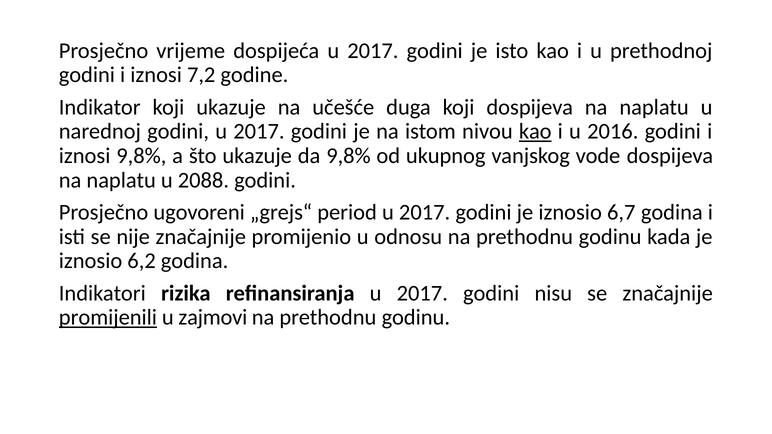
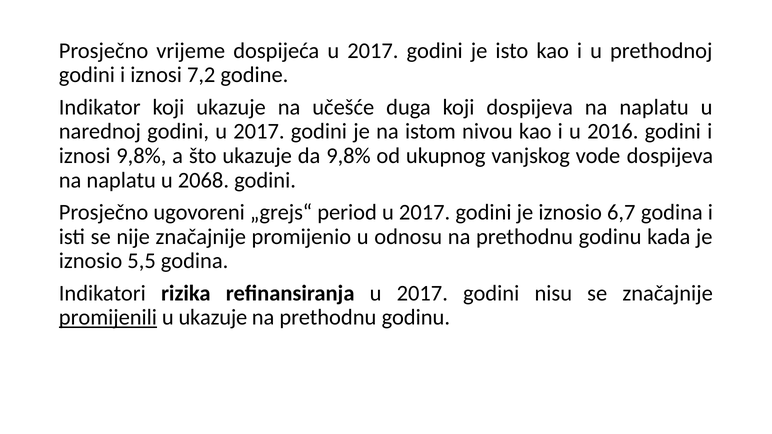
kao underline: present -> none (535, 132)
2088: 2088 -> 2068 (203, 180)
6,2: 6,2 -> 5,5 (142, 261)
u zajmovi: zajmovi -> ukazuje (213, 318)
